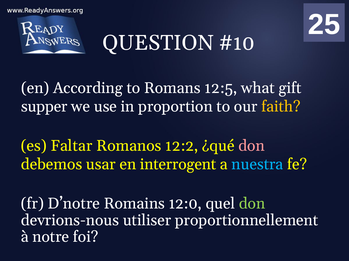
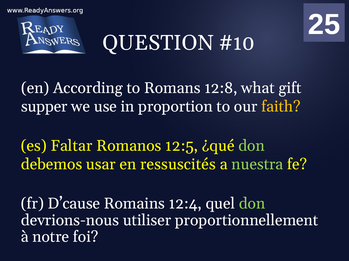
12:5: 12:5 -> 12:8 (221, 88)
12:2: 12:2 -> 12:5 (182, 146)
don colour: pink -> light green (252, 146)
interrogent: interrogent -> ressuscités (178, 165)
nuestra colour: light blue -> light green (257, 165)
D’notre: D’notre -> D’cause (74, 204)
12:0: 12:0 -> 12:4 (185, 204)
